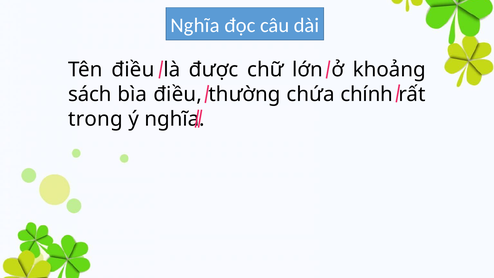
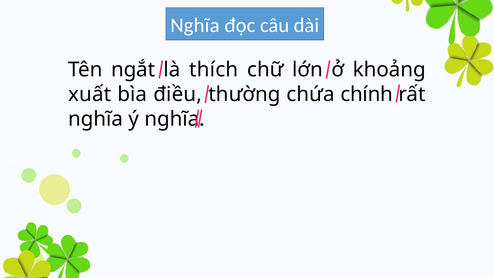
Tên điều: điều -> ngắt (133, 70)
được: được -> thích (214, 70)
sách: sách -> xuất (90, 94)
trong: trong -> nghĩa (96, 119)
